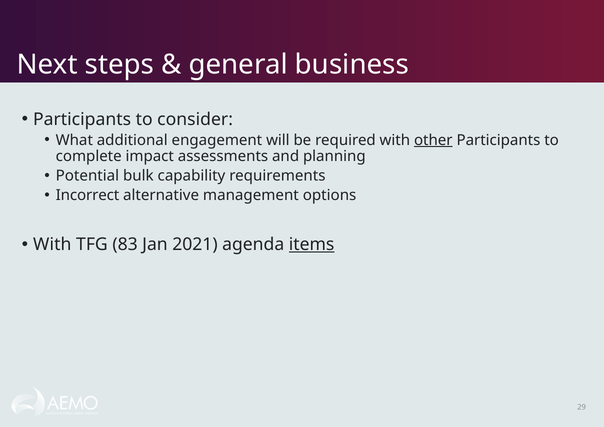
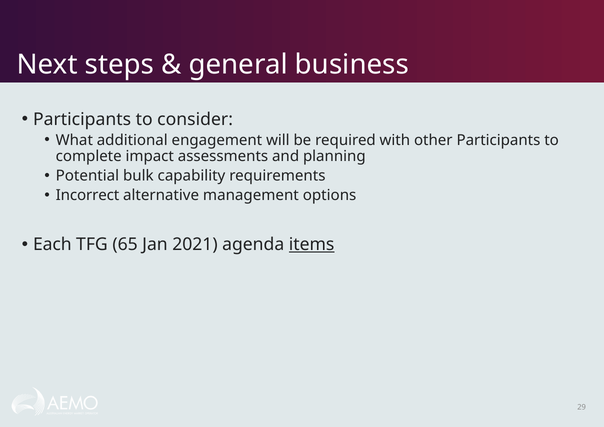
other underline: present -> none (433, 140)
With: With -> Each (52, 245)
83: 83 -> 65 (125, 245)
